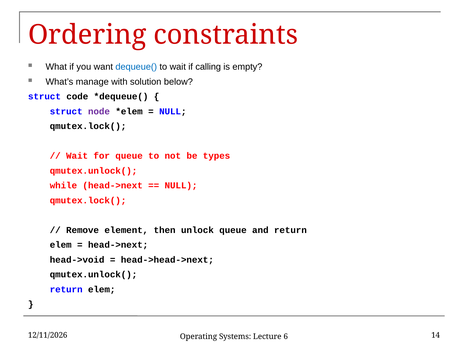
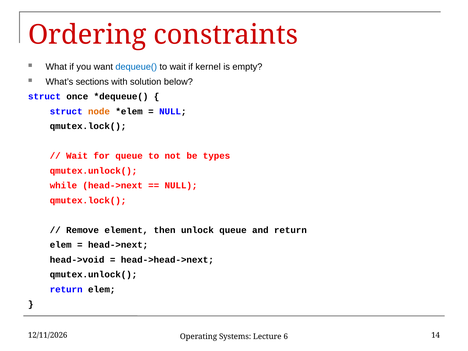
calling: calling -> kernel (208, 67)
manage: manage -> sections (92, 82)
code: code -> once (77, 97)
node colour: purple -> orange (99, 111)
